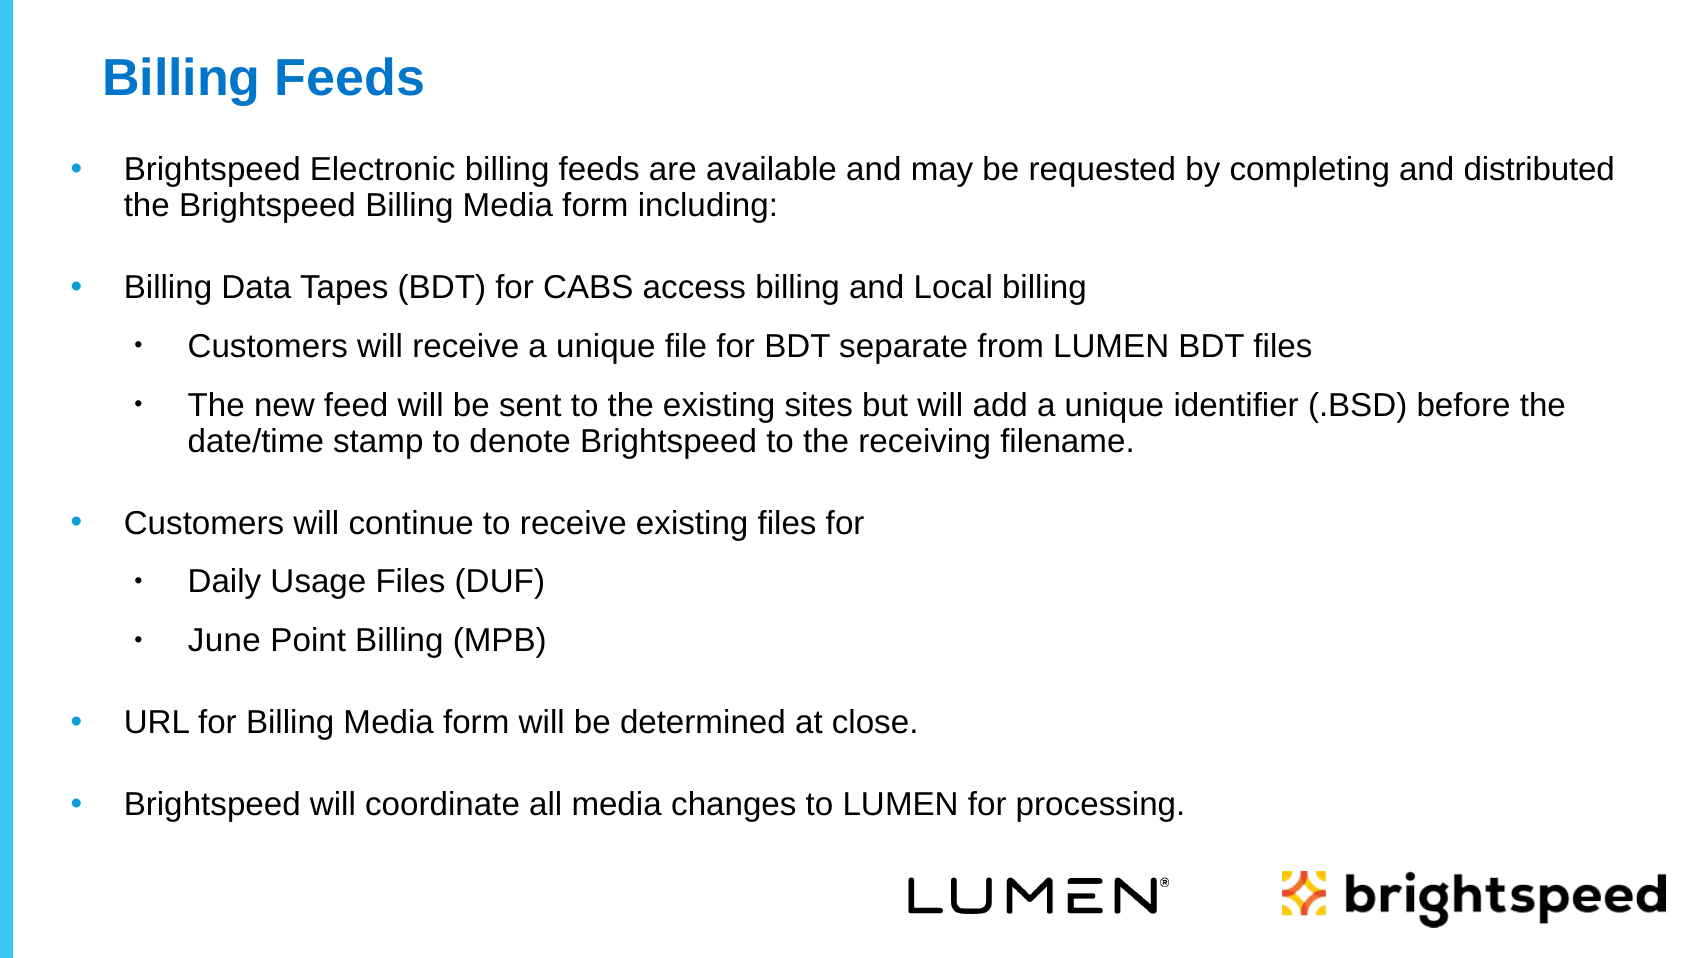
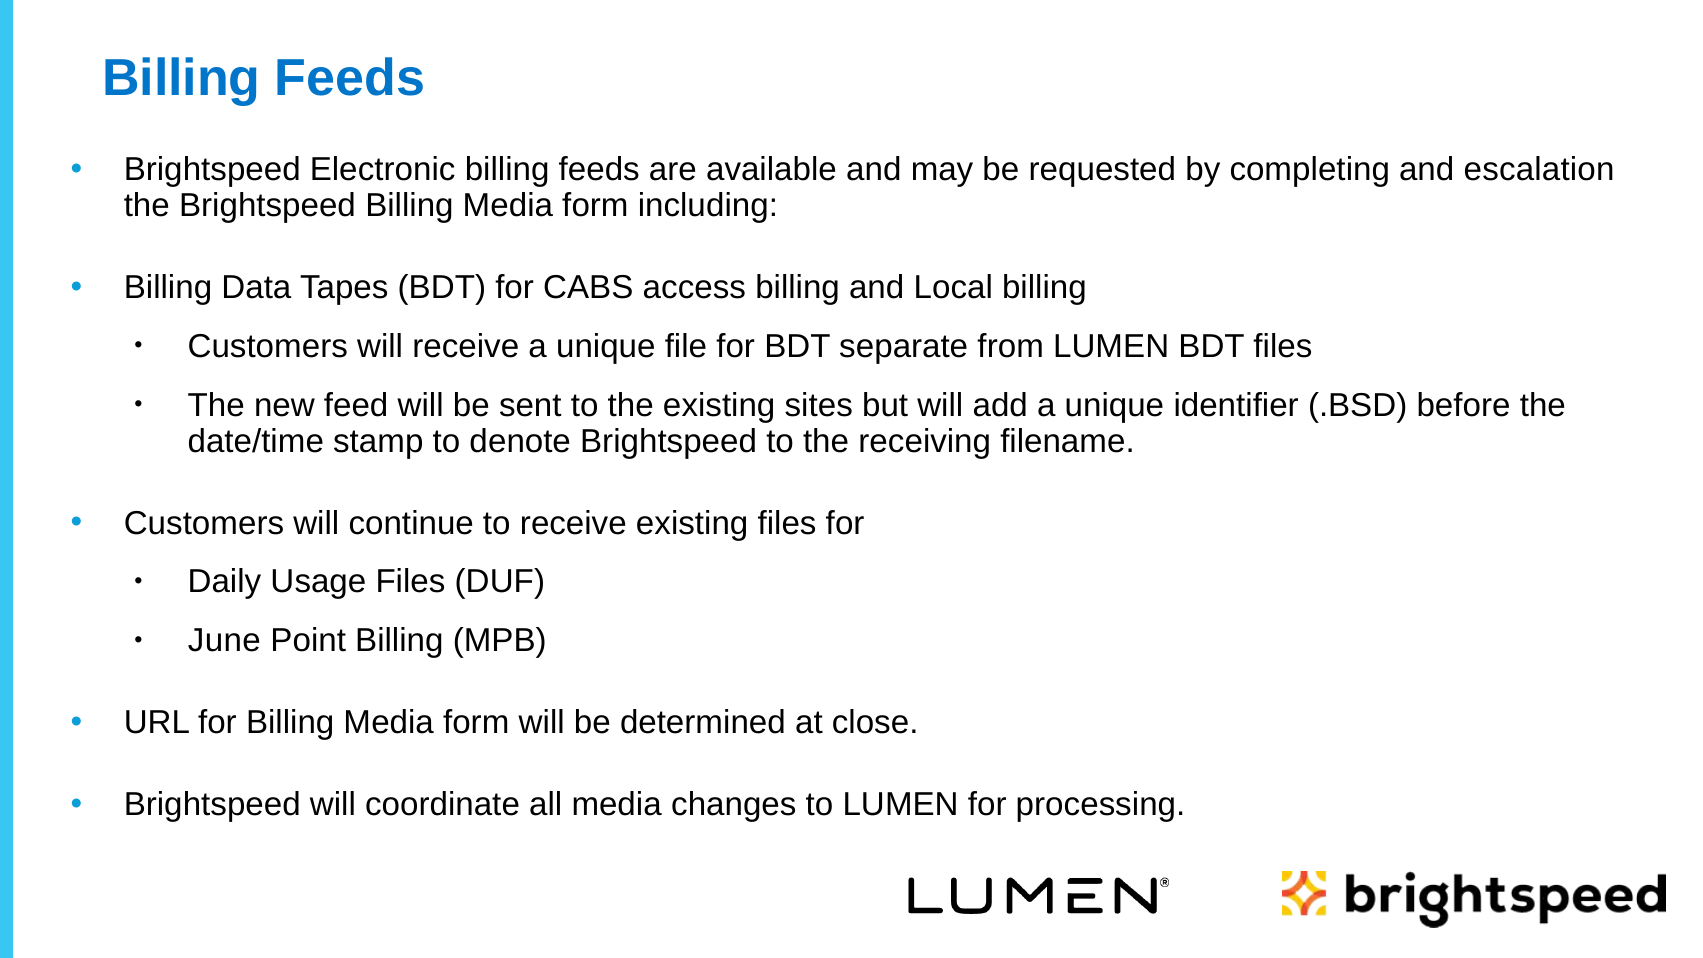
distributed: distributed -> escalation (1539, 170)
